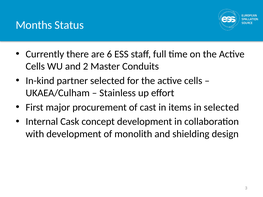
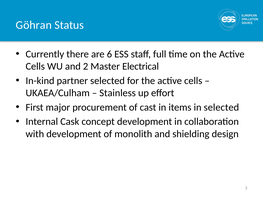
Months: Months -> Göhran (34, 25)
Conduits: Conduits -> Electrical (141, 66)
